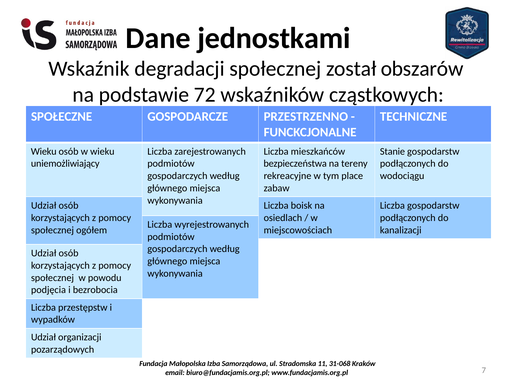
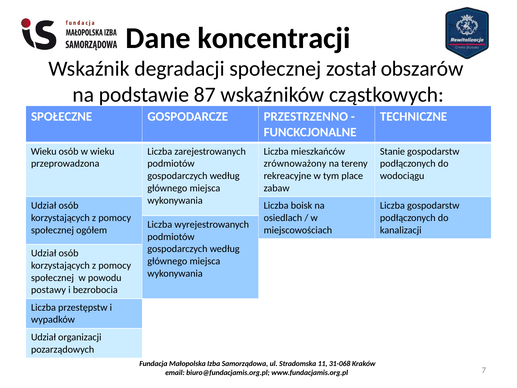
jednostkami: jednostkami -> koncentracji (274, 38)
72: 72 -> 87 (205, 95)
uniemożliwiający: uniemożliwiający -> przeprowadzona (65, 164)
bezpieczeństwa: bezpieczeństwa -> zrównoważony (295, 164)
podjęcia: podjęcia -> postawy (48, 290)
